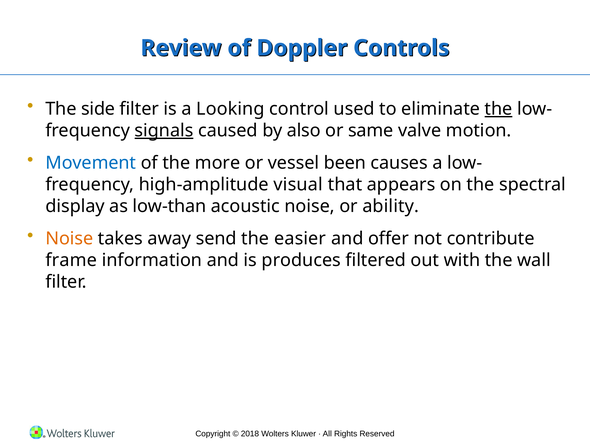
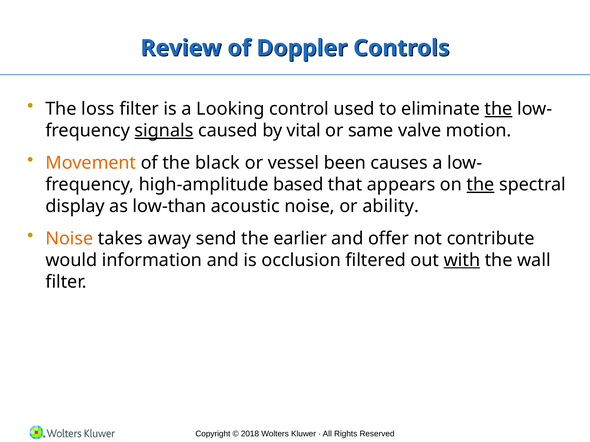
side: side -> loss (98, 109)
also: also -> vital (304, 131)
Movement colour: blue -> orange (91, 163)
more: more -> black (217, 163)
visual: visual -> based (298, 185)
the underline: none -> present (481, 185)
easier: easier -> earlier (300, 239)
frame: frame -> would (71, 260)
produces: produces -> occlusion (301, 260)
with underline: none -> present (462, 260)
